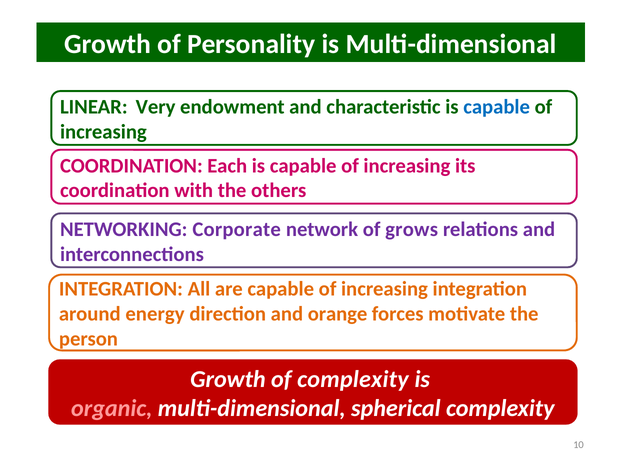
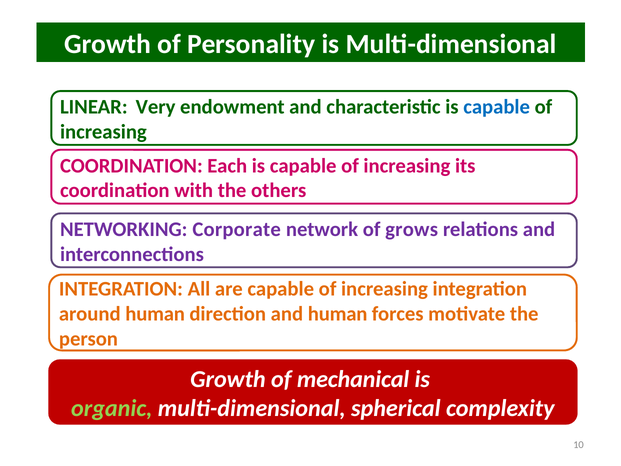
around energy: energy -> human (155, 314)
and orange: orange -> human (338, 314)
of complexity: complexity -> mechanical (353, 379)
organic colour: pink -> light green (112, 408)
